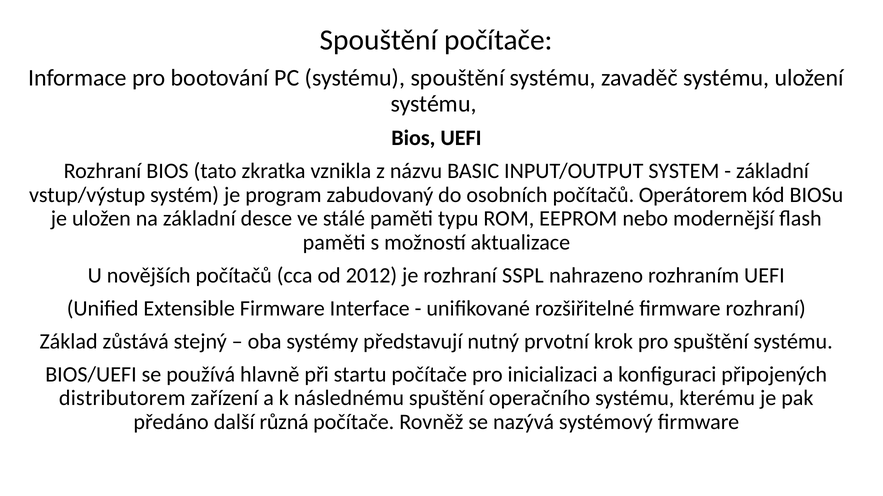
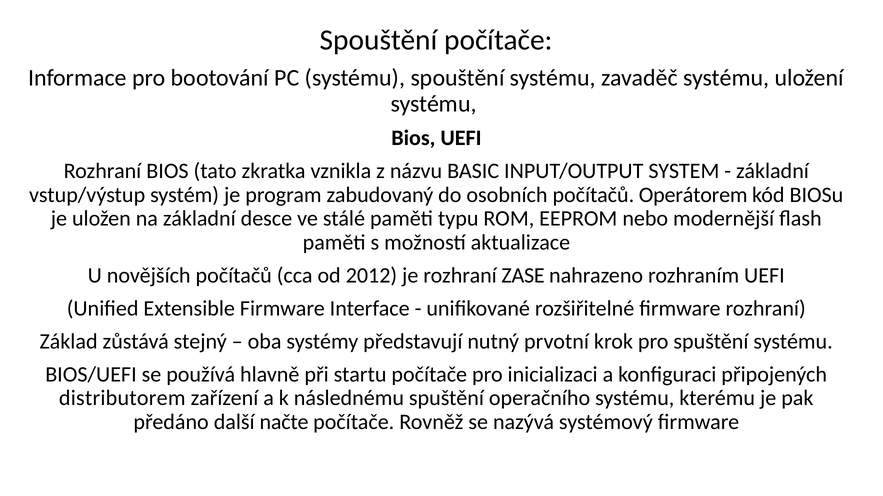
SSPL: SSPL -> ZASE (523, 276)
různá: různá -> načte (284, 422)
